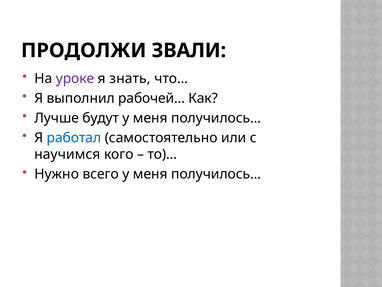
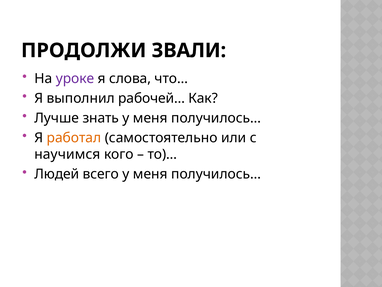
знать: знать -> слова (130, 78)
будут: будут -> знать (101, 118)
работал colour: blue -> orange (74, 138)
Нужно: Нужно -> Людей (57, 174)
